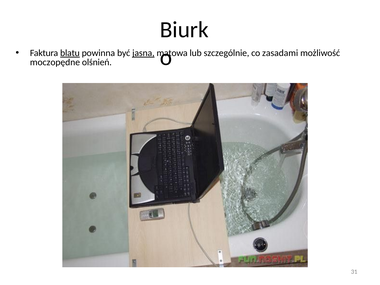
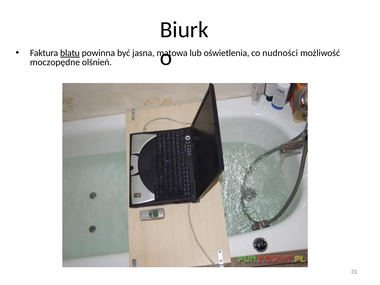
jasna underline: present -> none (143, 53)
szczególnie: szczególnie -> oświetlenia (227, 53)
zasadami: zasadami -> nudności (280, 53)
